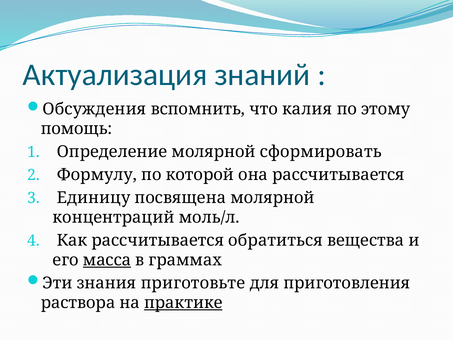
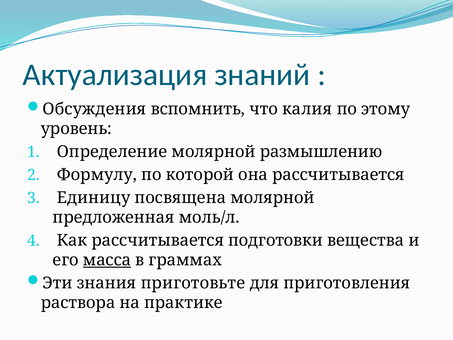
помощь: помощь -> уровень (76, 129)
сформировать: сформировать -> размышлению (321, 152)
концентраций: концентраций -> предложенная (114, 217)
обратиться: обратиться -> подготовки (276, 240)
практике underline: present -> none (183, 302)
